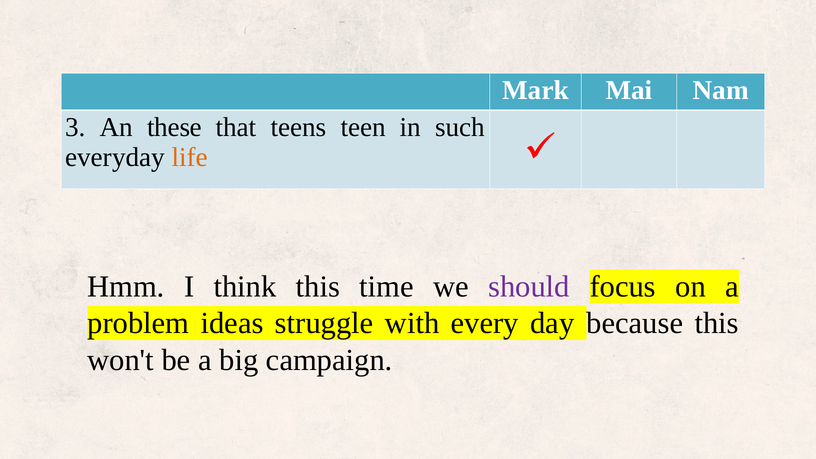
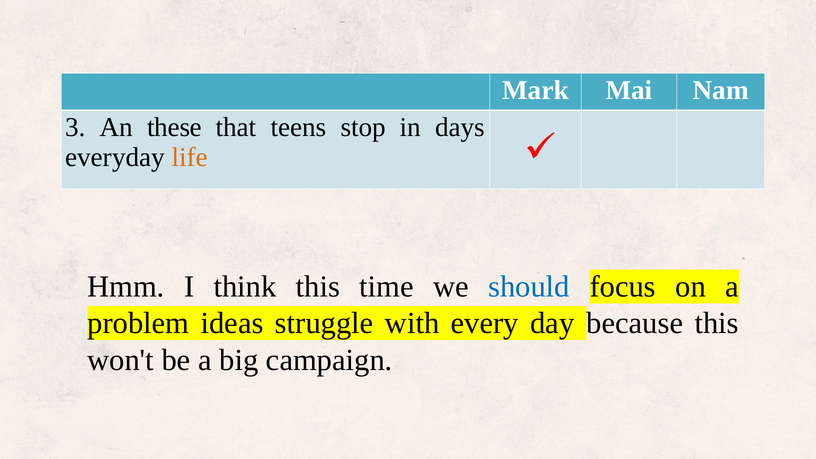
teen: teen -> stop (363, 127)
such: such -> days (460, 127)
should colour: purple -> blue (529, 287)
